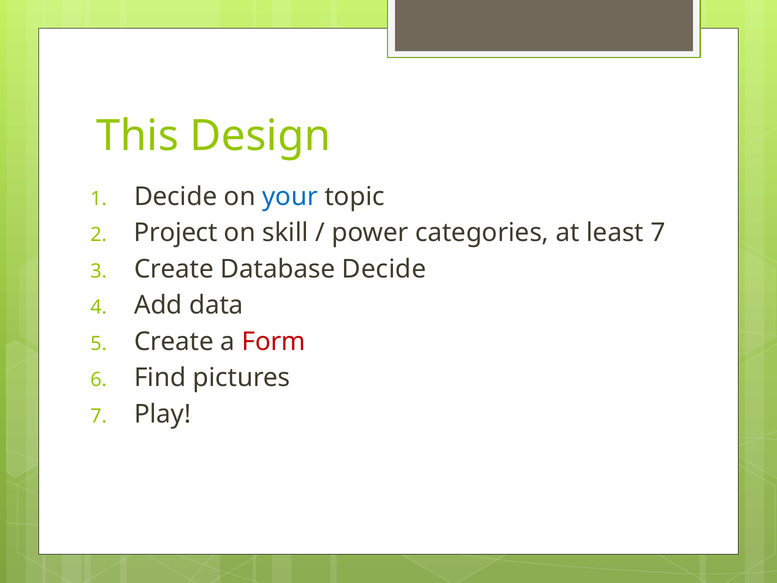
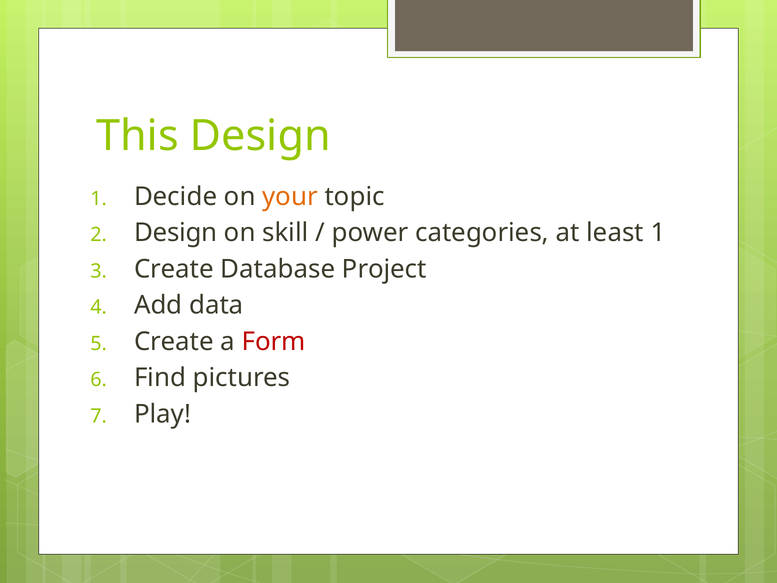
your colour: blue -> orange (290, 196)
Project: Project -> Design (176, 233)
least 7: 7 -> 1 (658, 233)
Database Decide: Decide -> Project (384, 269)
